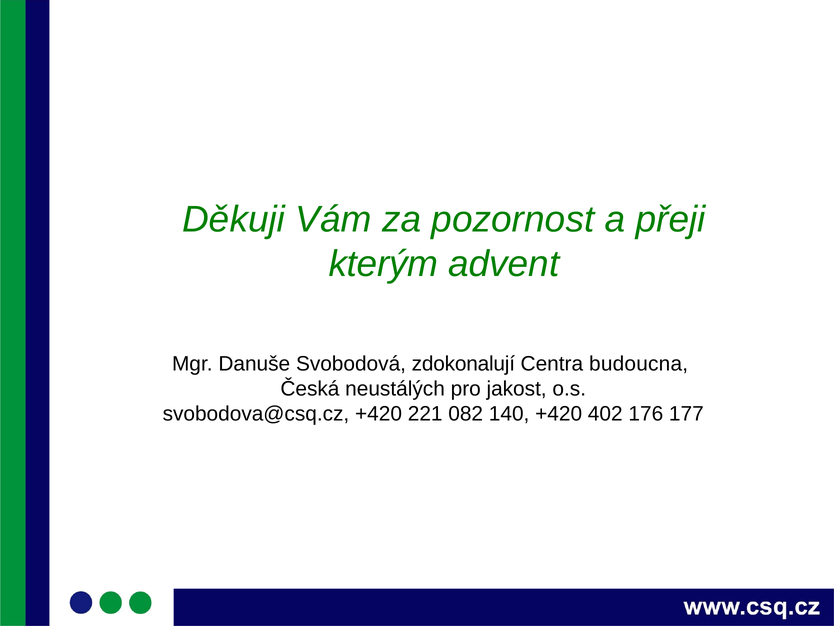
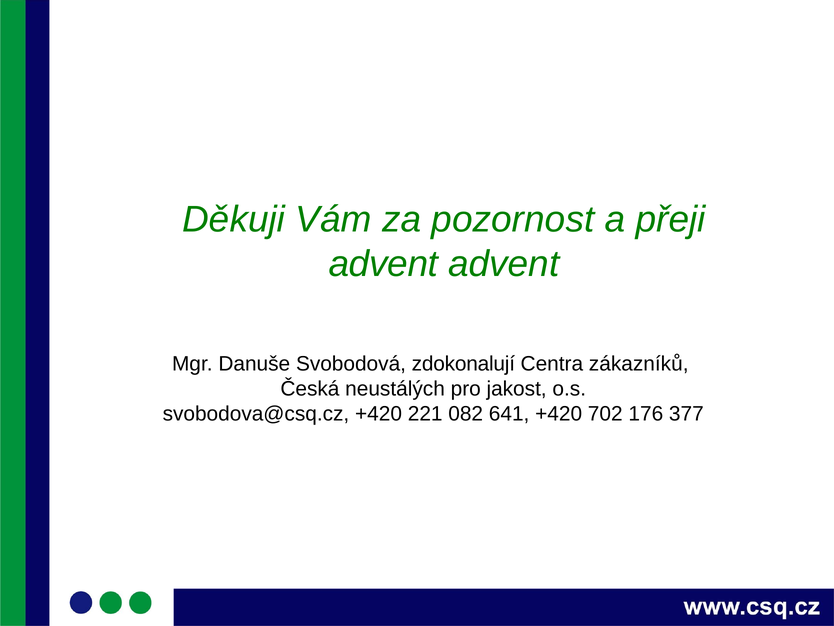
kterým: kterým -> advent (383, 264)
budoucna: budoucna -> zákazníků (639, 364)
140: 140 -> 641 (509, 414)
402: 402 -> 702 (605, 414)
177: 177 -> 377 (686, 414)
